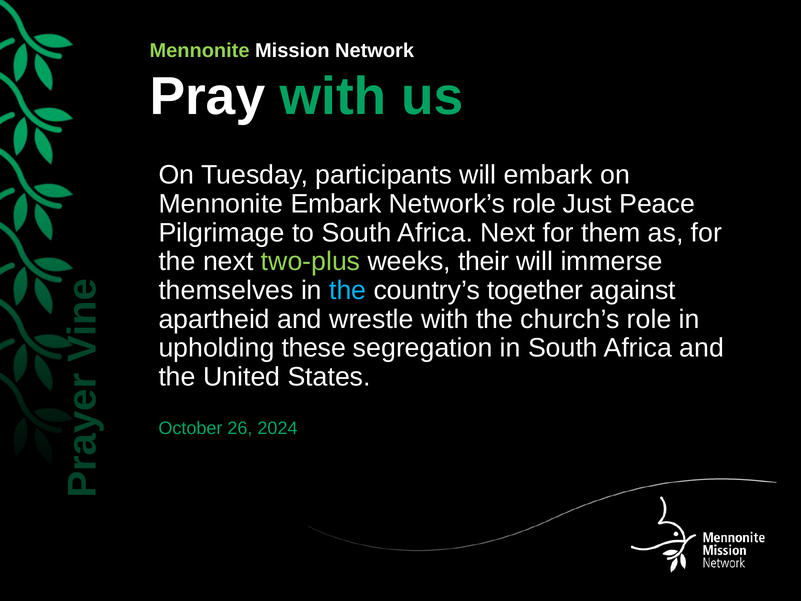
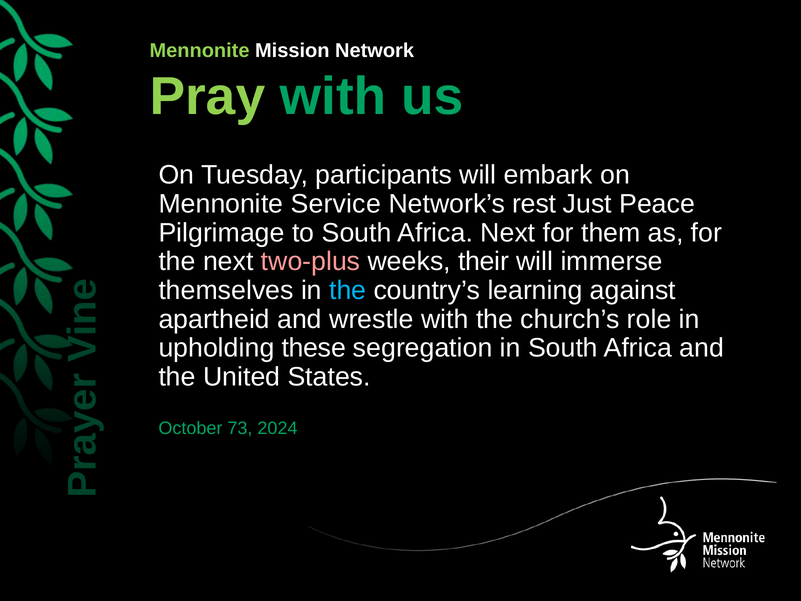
Pray colour: white -> light green (207, 97)
Mennonite Embark: Embark -> Service (336, 204)
Network’s role: role -> rest (534, 204)
two-plus colour: light green -> pink (311, 261)
together: together -> learning (535, 290)
26: 26 -> 73 (240, 428)
